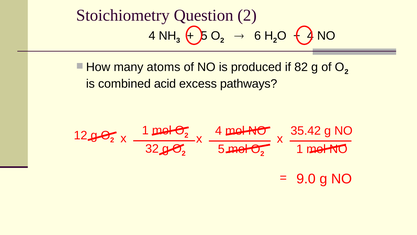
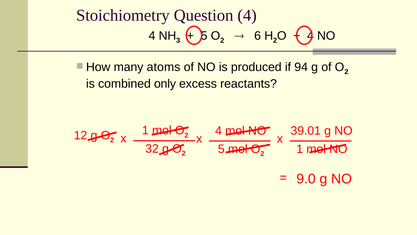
Question 2: 2 -> 4 (247, 15)
82: 82 -> 94 (301, 67)
acid: acid -> only (165, 84)
pathways: pathways -> reactants (249, 84)
35.42: 35.42 -> 39.01 (306, 131)
